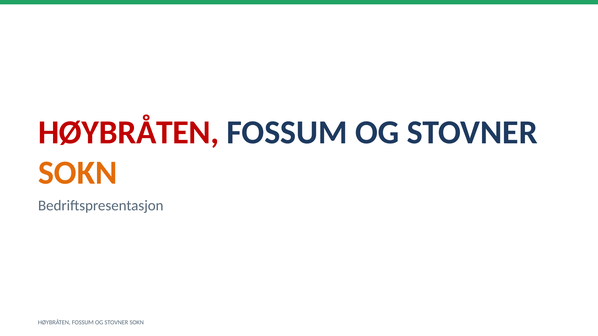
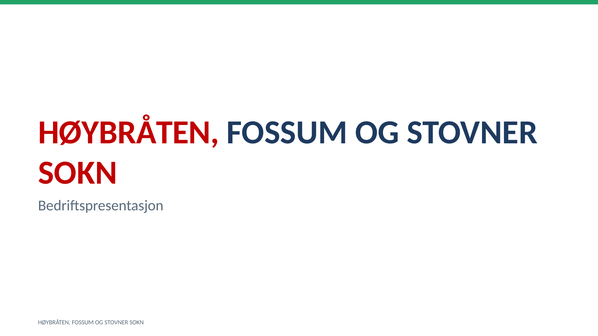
SOKN colour: orange -> red (78, 173)
